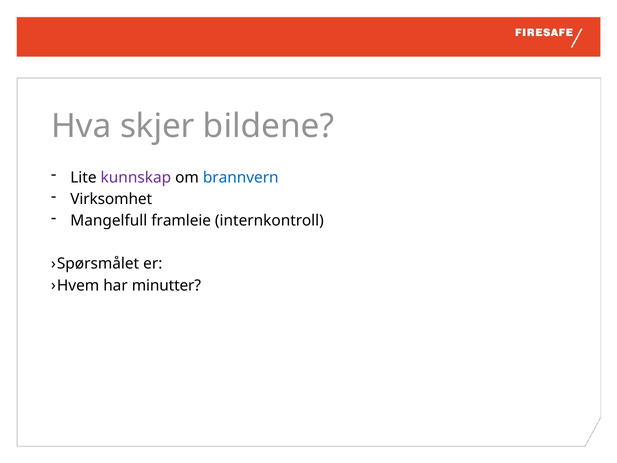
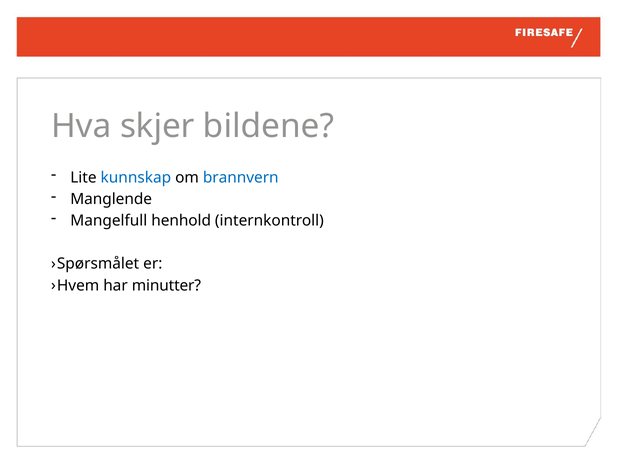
kunnskap colour: purple -> blue (136, 177)
Virksomhet: Virksomhet -> Manglende (111, 199)
framleie: framleie -> henhold (181, 221)
